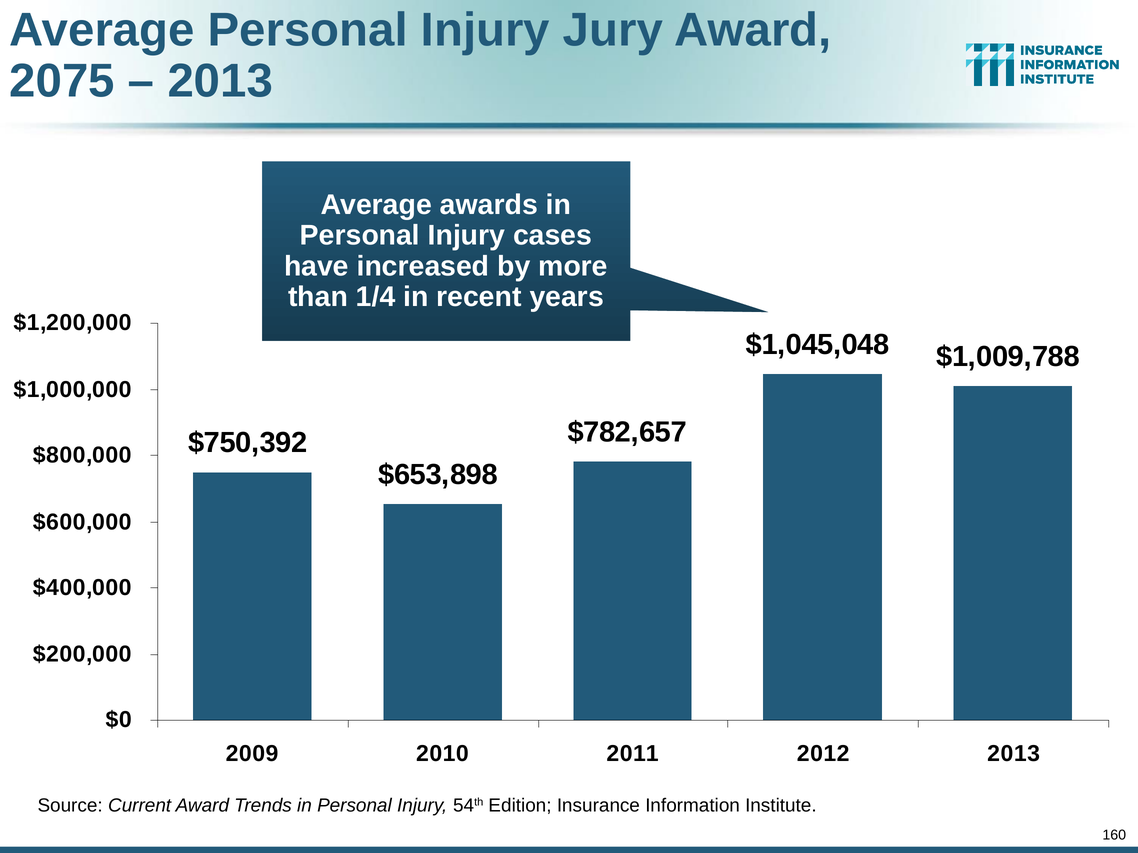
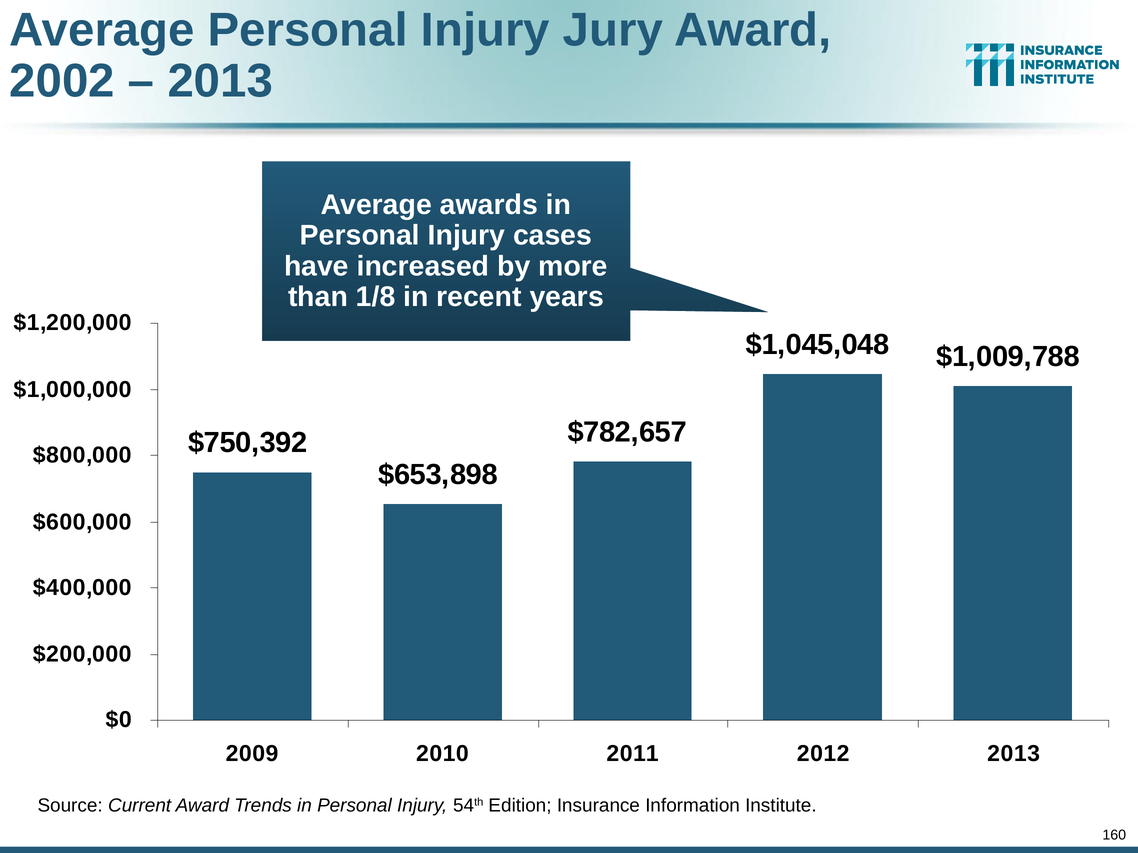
2075: 2075 -> 2002 (62, 81)
1/4: 1/4 -> 1/8 (376, 297)
